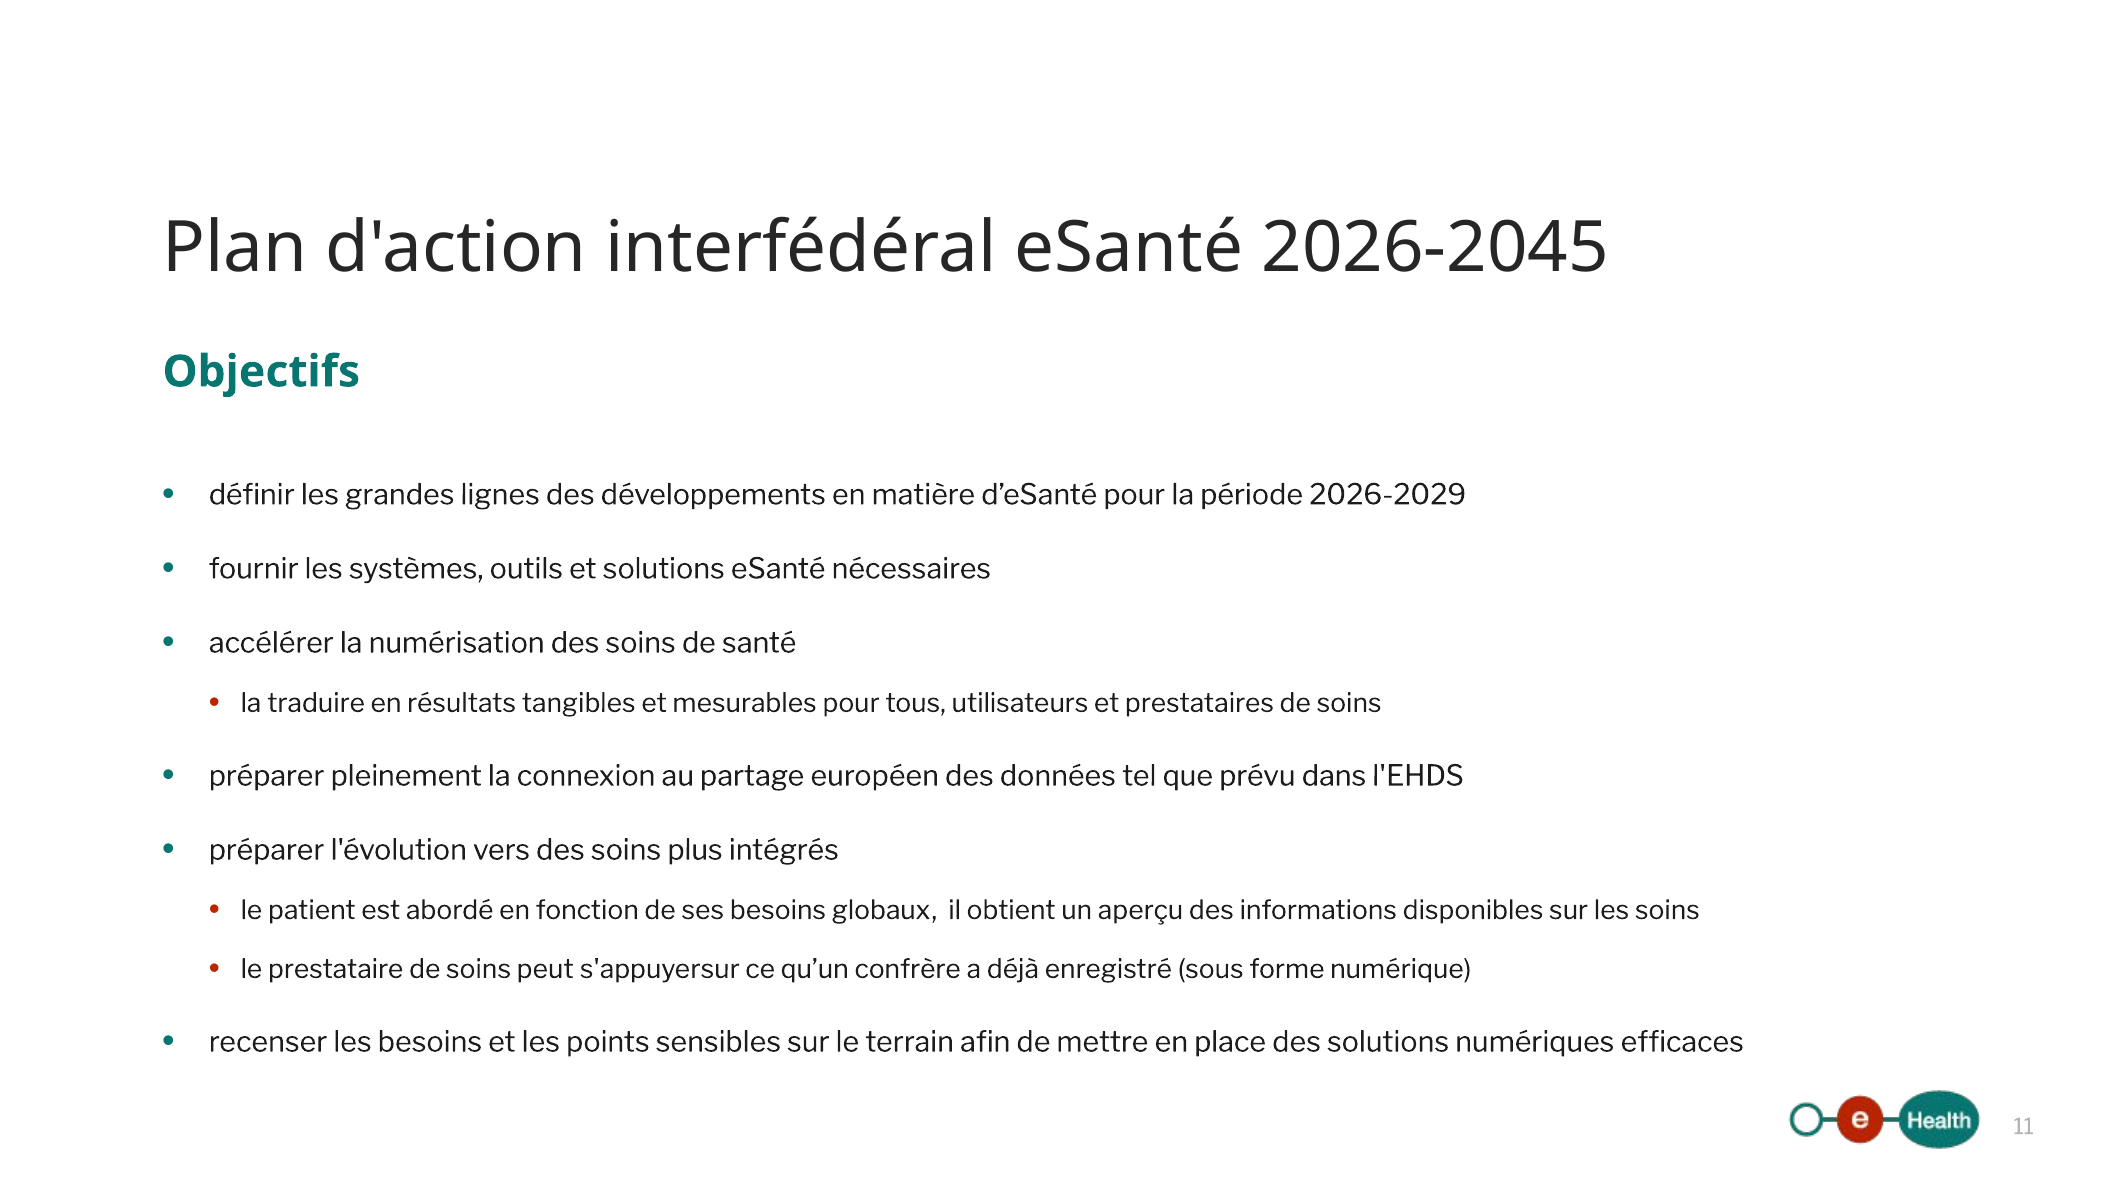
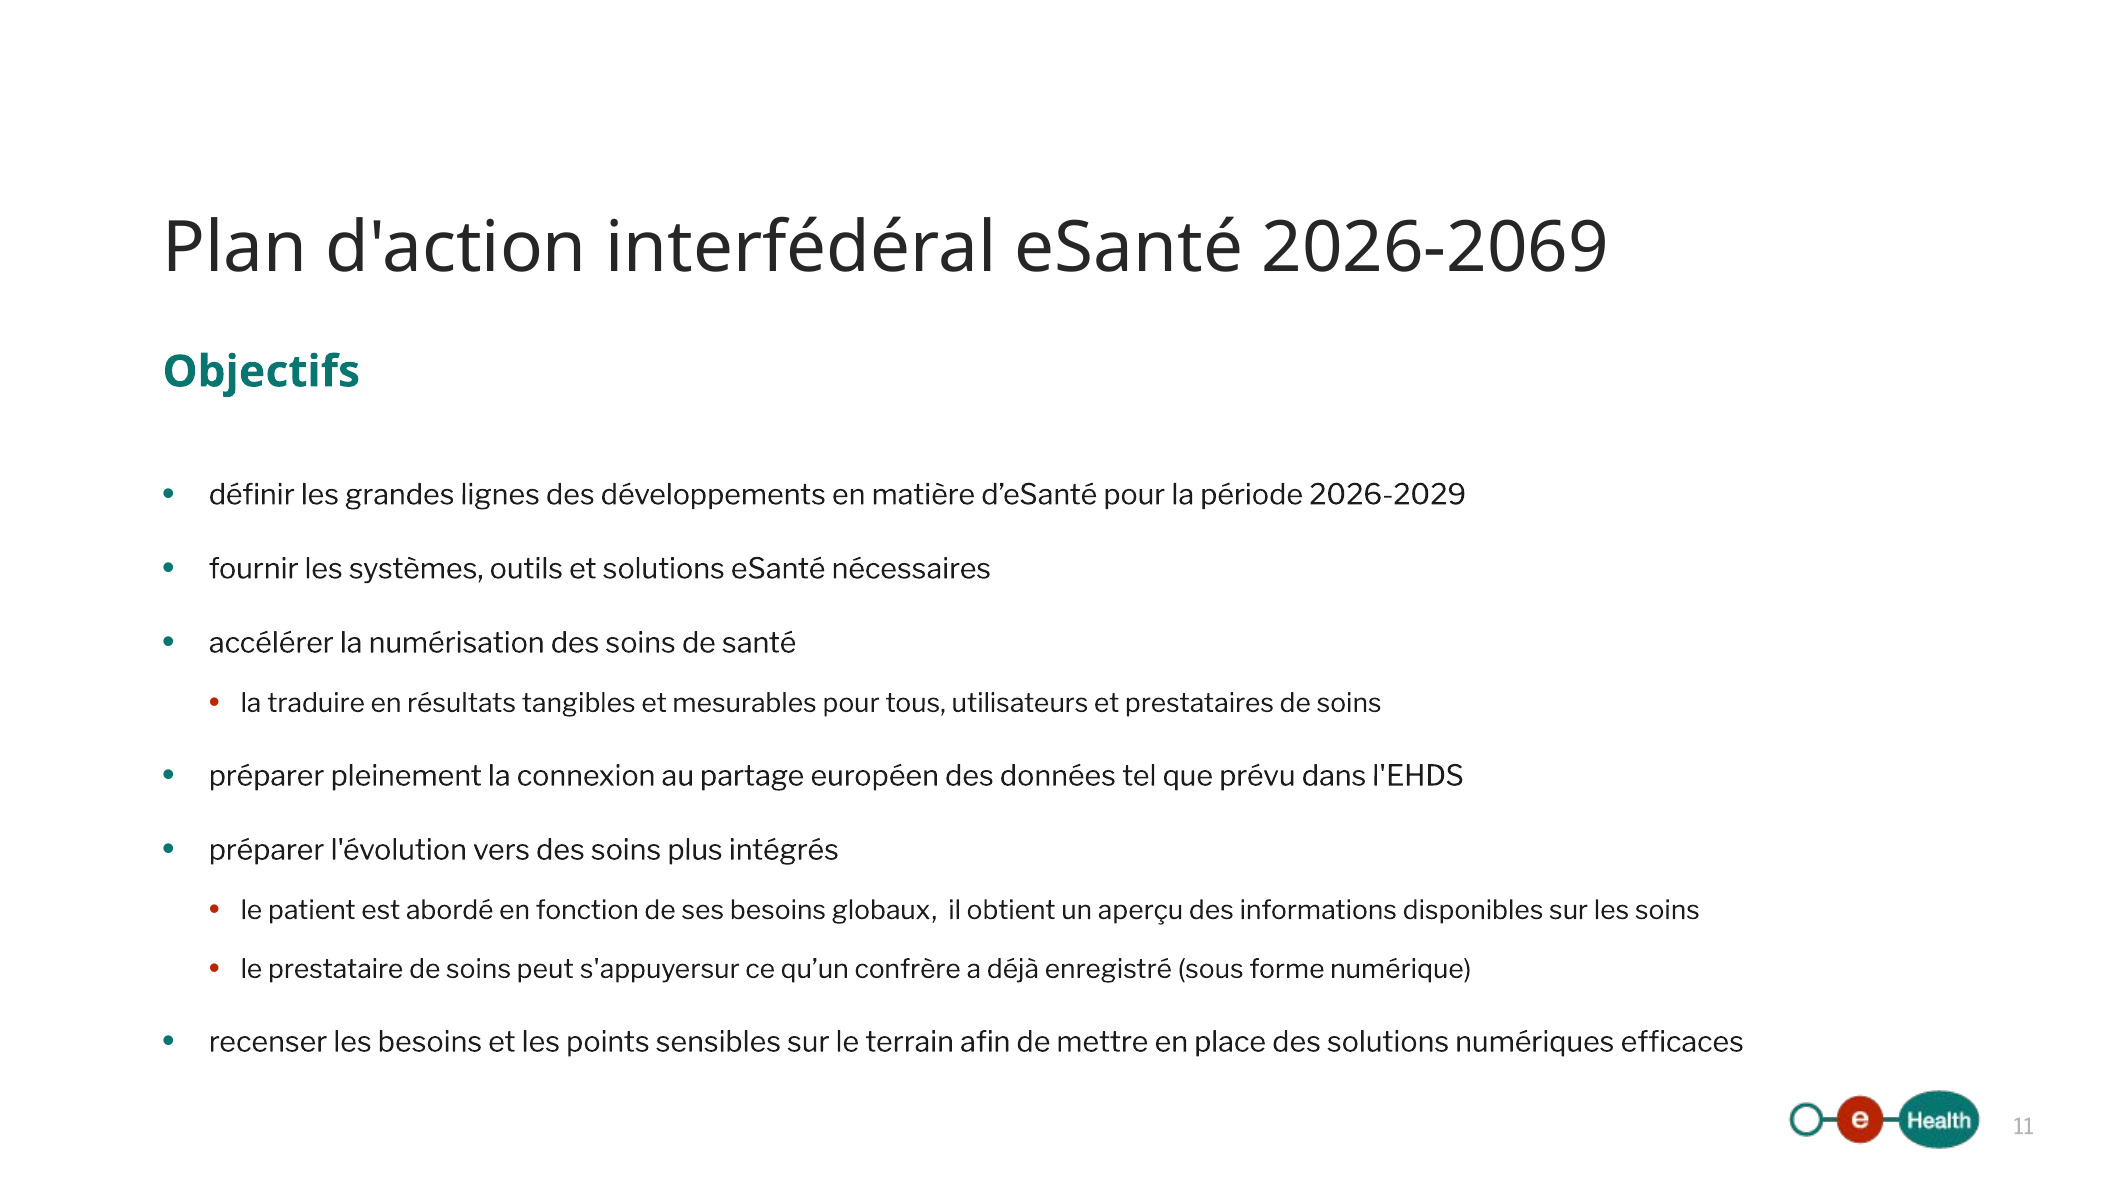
2026-2045: 2026-2045 -> 2026-2069 (1435, 248)
